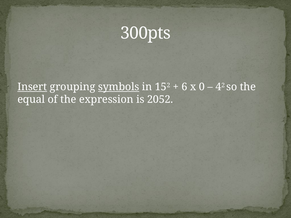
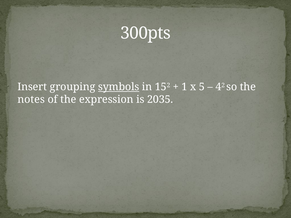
Insert underline: present -> none (32, 87)
6: 6 -> 1 (184, 87)
0: 0 -> 5 (202, 87)
equal: equal -> notes (31, 100)
2052: 2052 -> 2035 (160, 100)
